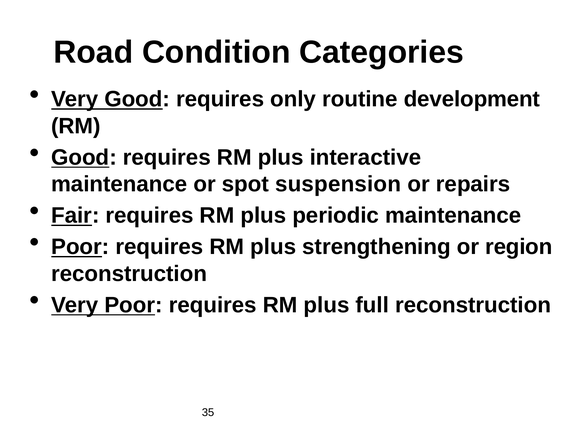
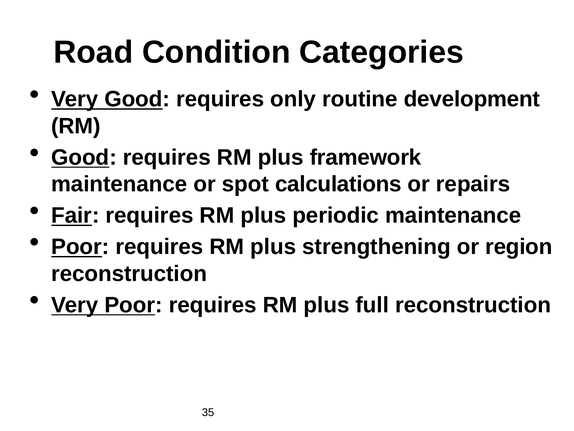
interactive: interactive -> framework (366, 157)
suspension: suspension -> calculations (338, 184)
